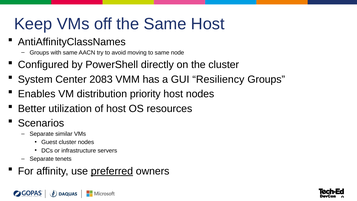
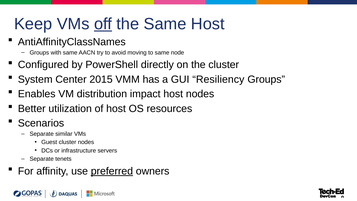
off underline: none -> present (103, 24)
2083: 2083 -> 2015 (101, 79)
priority: priority -> impact (145, 94)
